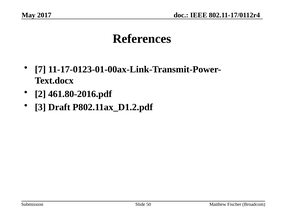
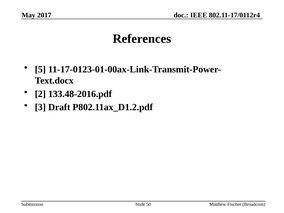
7: 7 -> 5 (40, 69)
461.80-2016.pdf: 461.80-2016.pdf -> 133.48-2016.pdf (80, 94)
